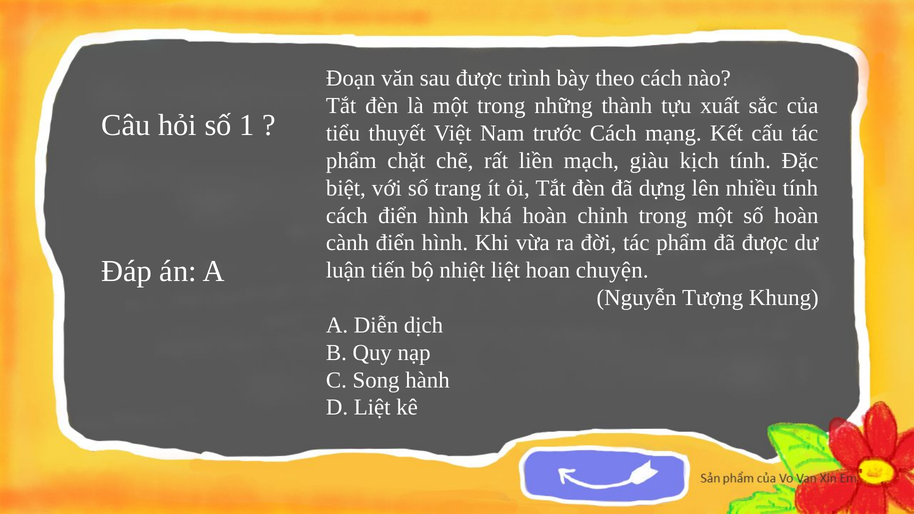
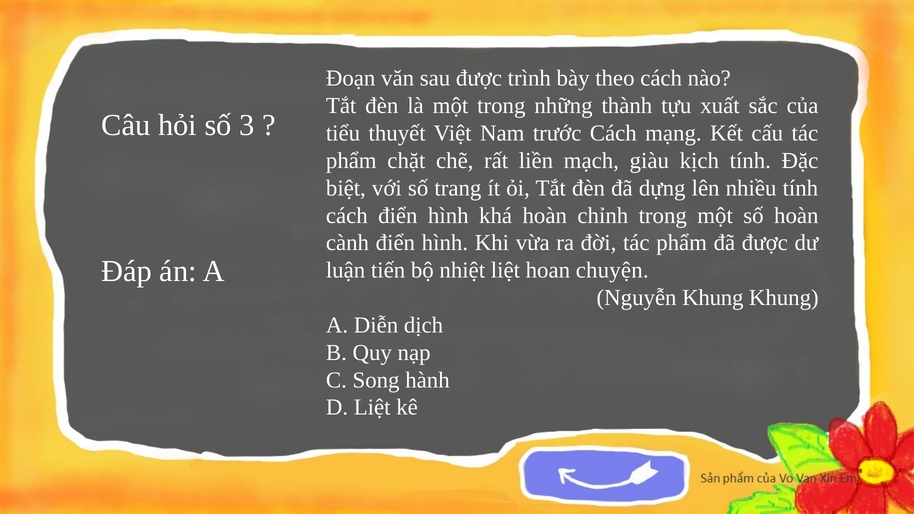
1: 1 -> 3 (247, 125)
Nguyễn Tượng: Tượng -> Khung (713, 298)
